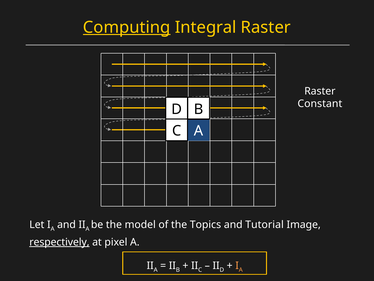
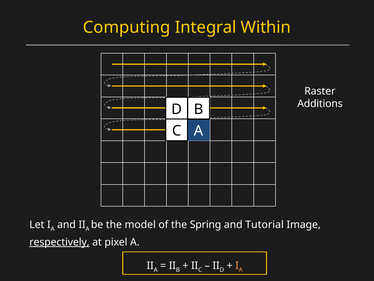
Computing underline: present -> none (127, 27)
Integral Raster: Raster -> Within (266, 27)
Constant: Constant -> Additions (320, 104)
Topics: Topics -> Spring (206, 224)
